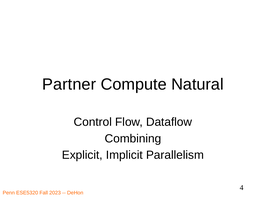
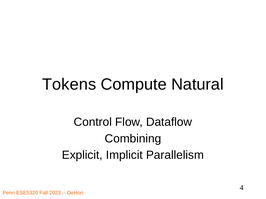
Partner: Partner -> Tokens (69, 84)
